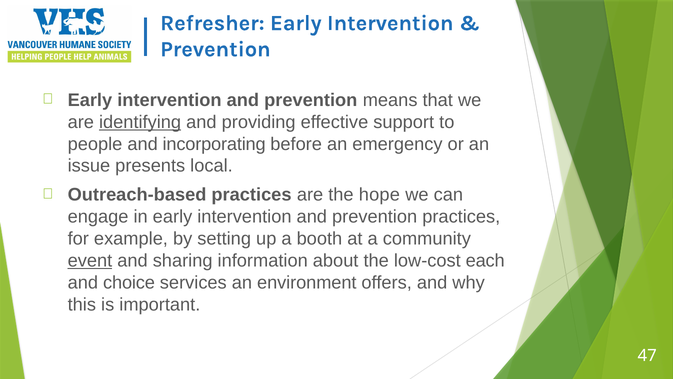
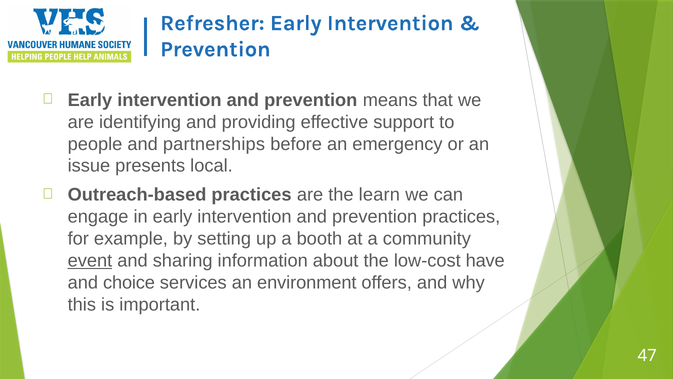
identifying underline: present -> none (140, 122)
incorporating: incorporating -> partnerships (214, 144)
hope: hope -> learn (379, 195)
each: each -> have (485, 260)
